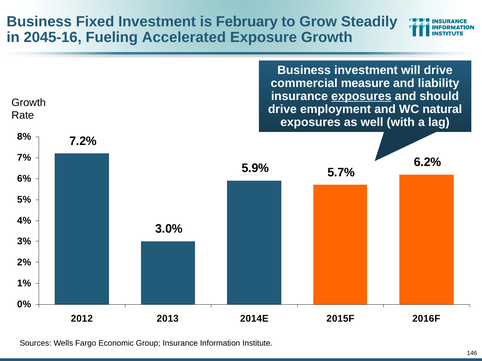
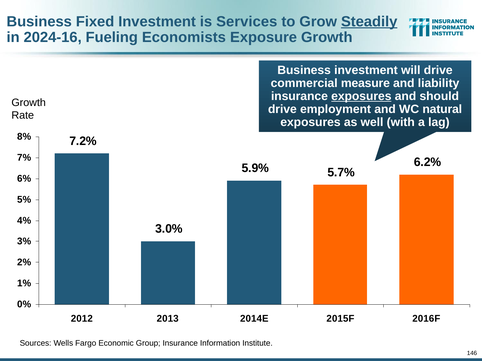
February: February -> Services (247, 22)
Steadily underline: none -> present (369, 22)
2045-16: 2045-16 -> 2024-16 (53, 37)
Accelerated: Accelerated -> Economists (184, 37)
